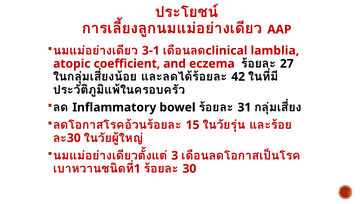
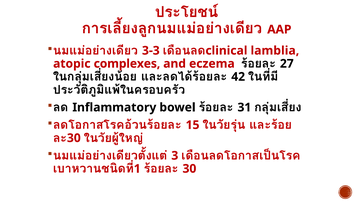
3-1: 3-1 -> 3-3 (151, 51)
coefficient: coefficient -> complexes (127, 64)
